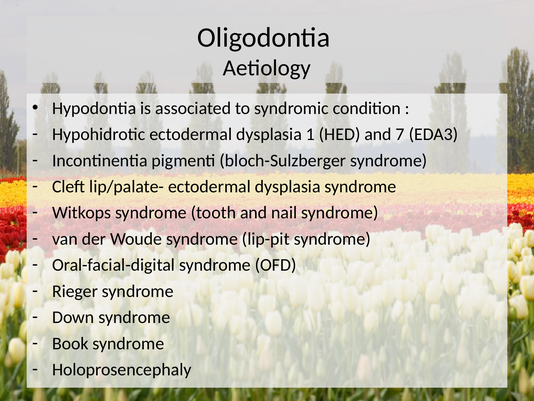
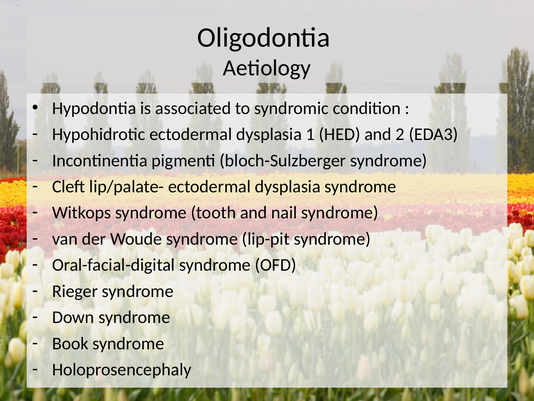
7: 7 -> 2 (400, 134)
